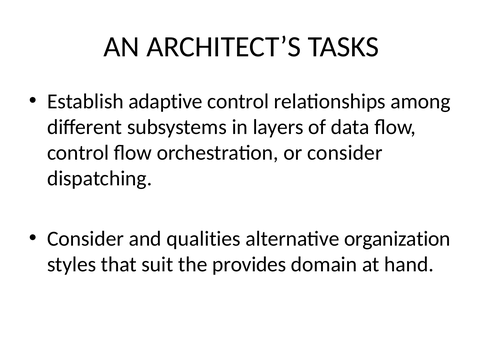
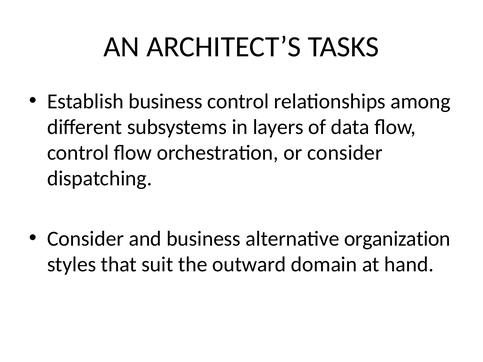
Establish adaptive: adaptive -> business (165, 101)
and qualities: qualities -> business (204, 239)
provides: provides -> outward (249, 265)
